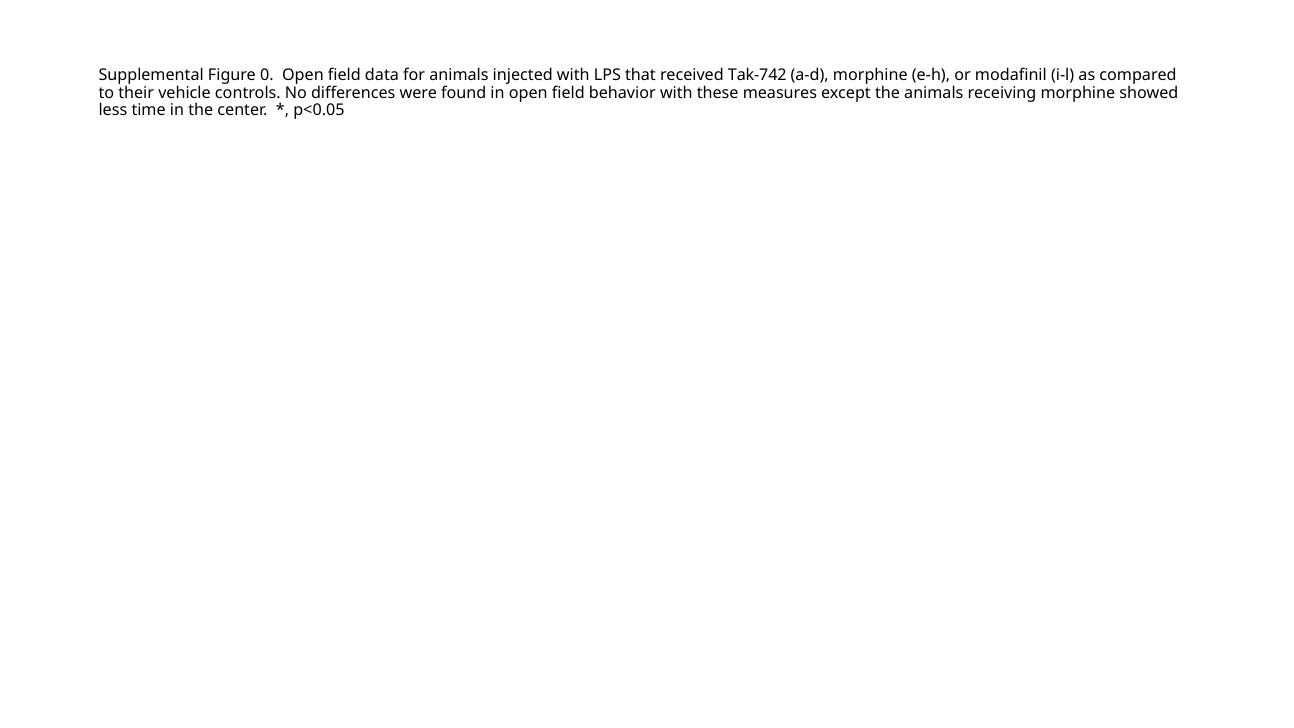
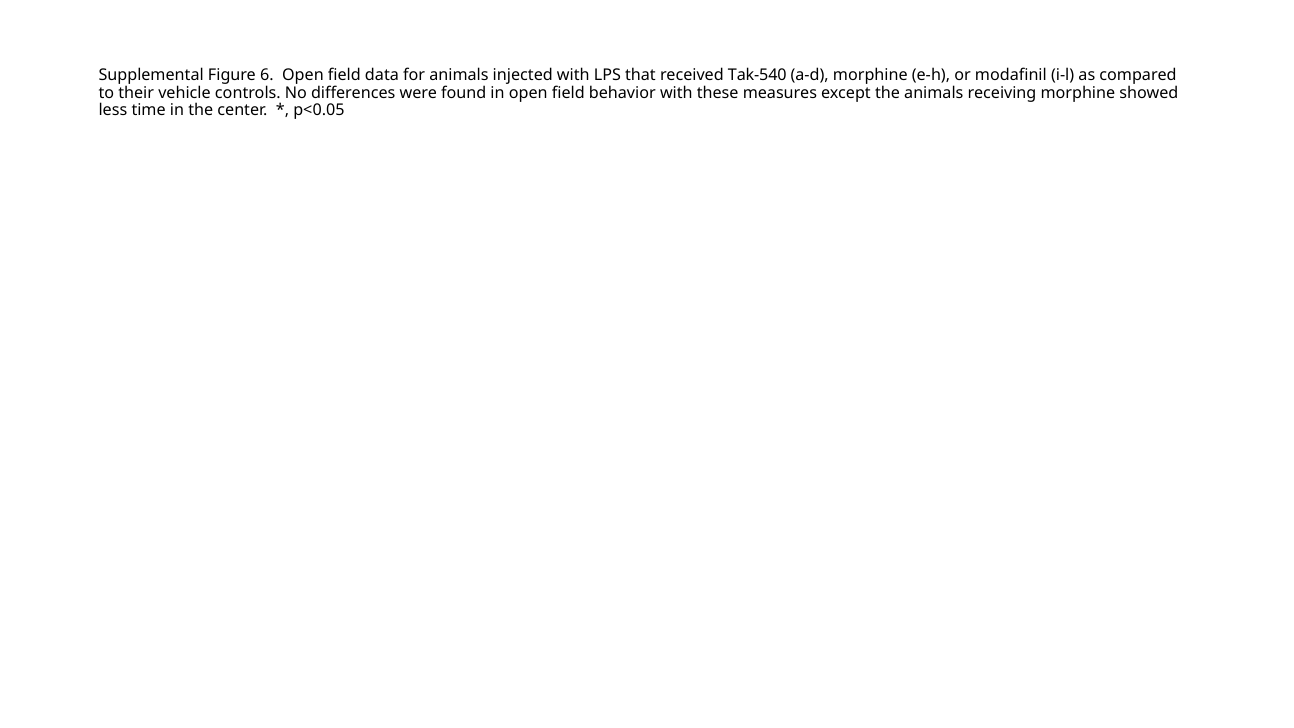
0: 0 -> 6 (267, 76)
Tak-742: Tak-742 -> Tak-540 (757, 76)
